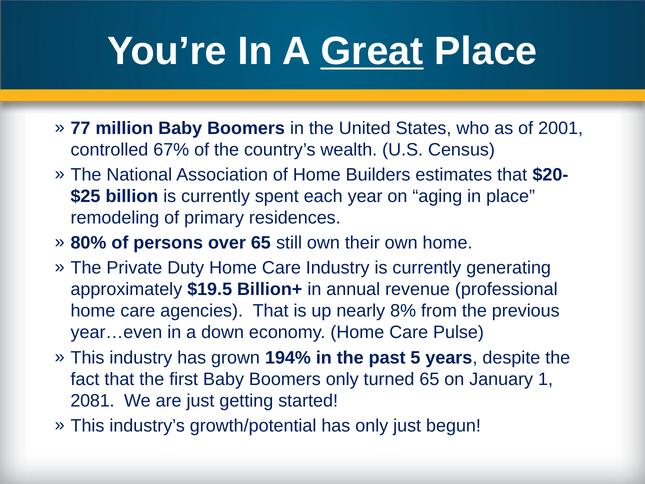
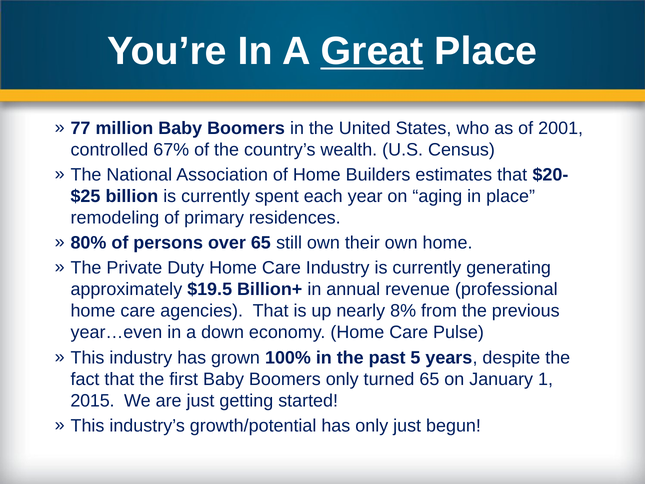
194%: 194% -> 100% (288, 357)
2081: 2081 -> 2015 (92, 400)
